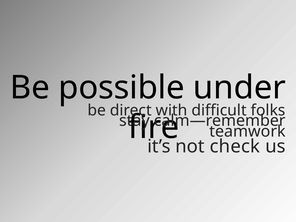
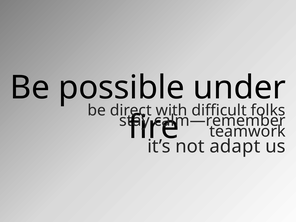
check: check -> adapt (235, 146)
